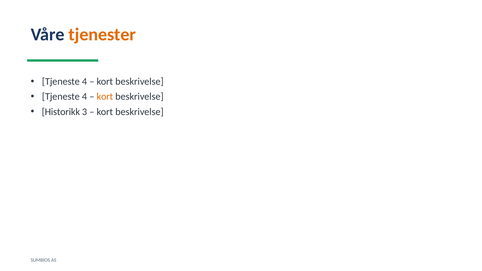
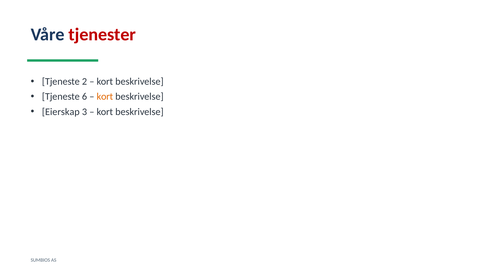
tjenester colour: orange -> red (102, 34)
4: 4 -> 2 (85, 82)
4: 4 -> 6 (85, 97)
Historikk: Historikk -> Eierskap (61, 112)
